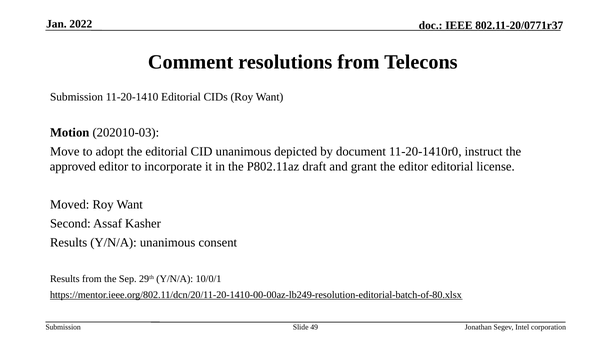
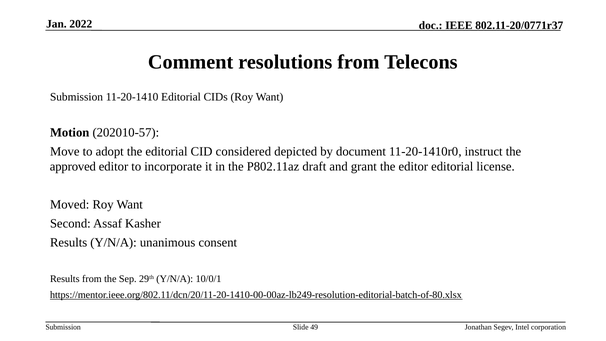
202010-03: 202010-03 -> 202010-57 (126, 133)
CID unanimous: unanimous -> considered (243, 152)
